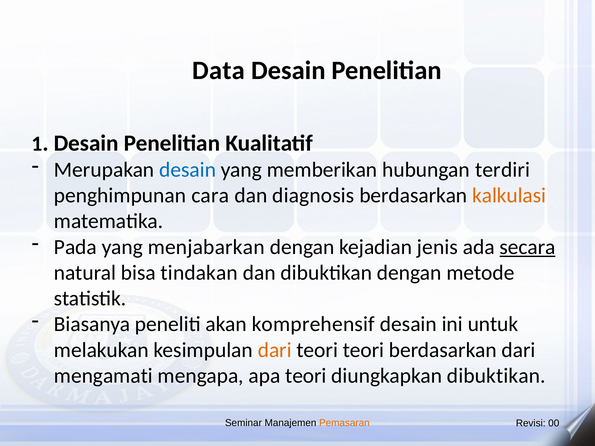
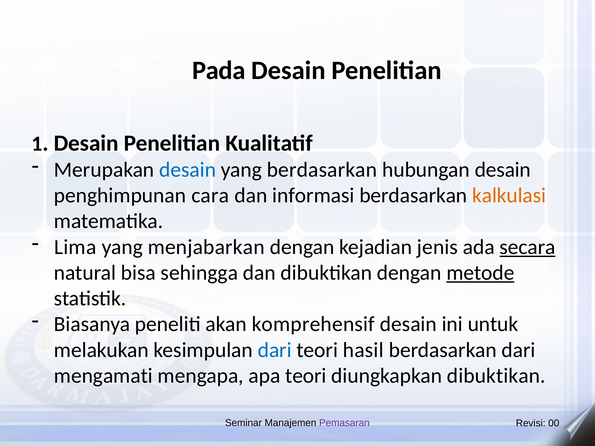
Data: Data -> Pada (219, 70)
yang memberikan: memberikan -> berdasarkan (322, 170)
hubungan terdiri: terdiri -> desain (503, 170)
diagnosis: diagnosis -> informasi (313, 196)
Pada: Pada -> Lima (75, 247)
tindakan: tindakan -> sehingga (199, 273)
metode underline: none -> present (480, 273)
dari colour: orange -> blue (275, 350)
teori teori: teori -> hasil (363, 350)
Pemasaran colour: orange -> purple (344, 423)
